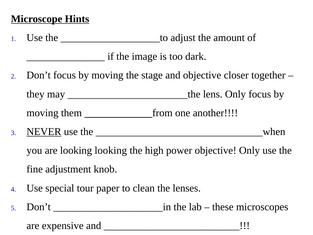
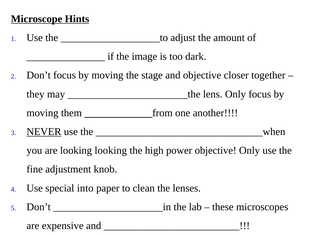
tour: tour -> into (85, 188)
